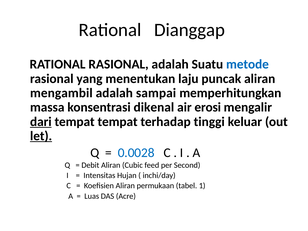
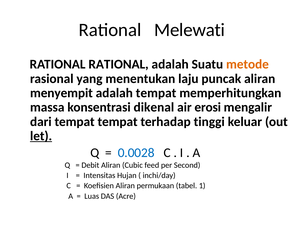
Dianggap: Dianggap -> Melewati (190, 30)
RATIONAL RASIONAL: RASIONAL -> RATIONAL (119, 64)
metode colour: blue -> orange (247, 64)
mengambil: mengambil -> menyempit (61, 93)
adalah sampai: sampai -> tempat (156, 93)
dari underline: present -> none (41, 122)
